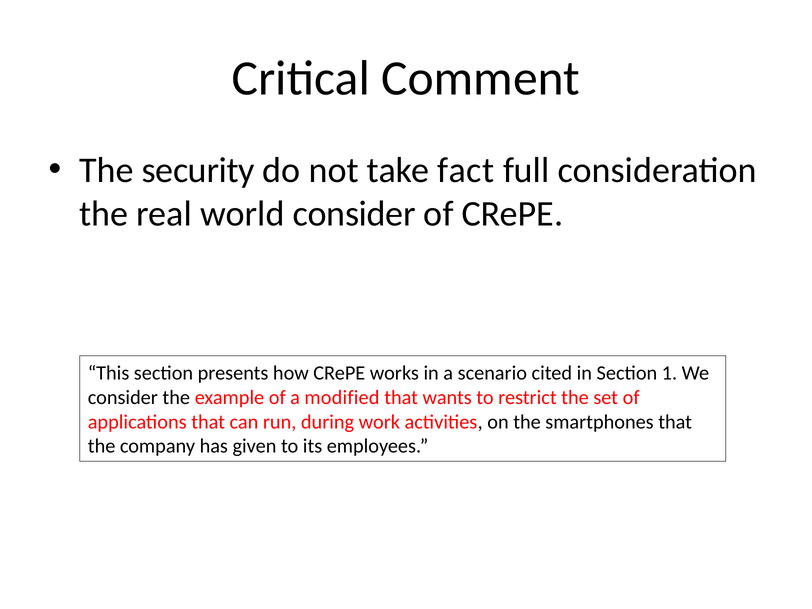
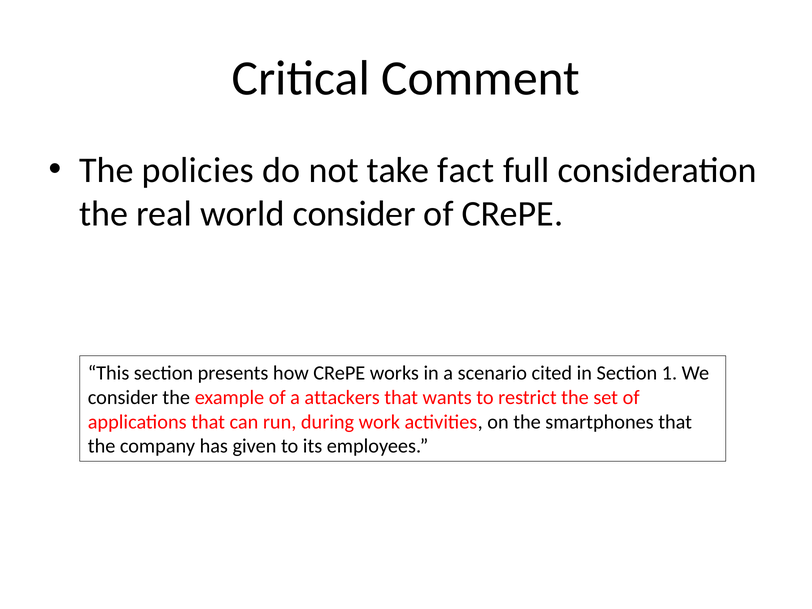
security: security -> policies (198, 170)
modified: modified -> attackers (342, 398)
